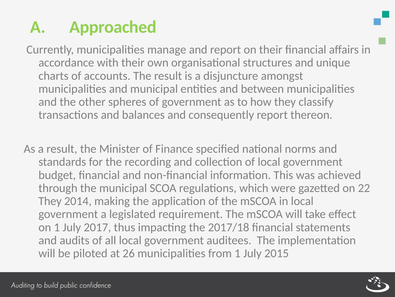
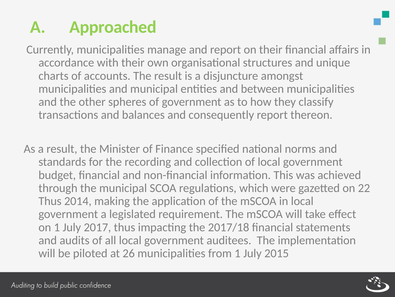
They: They -> Thus (50, 201)
